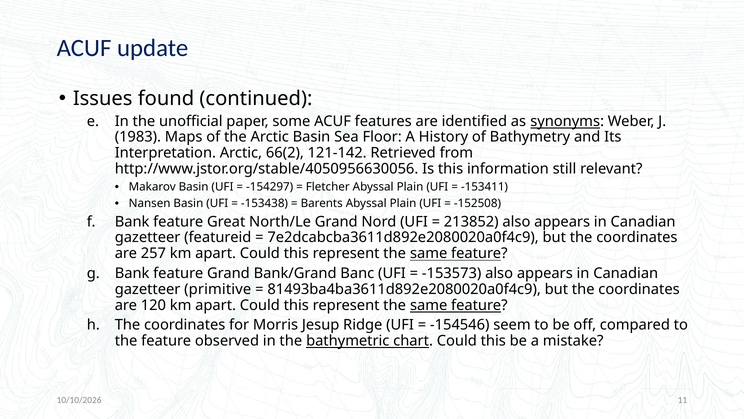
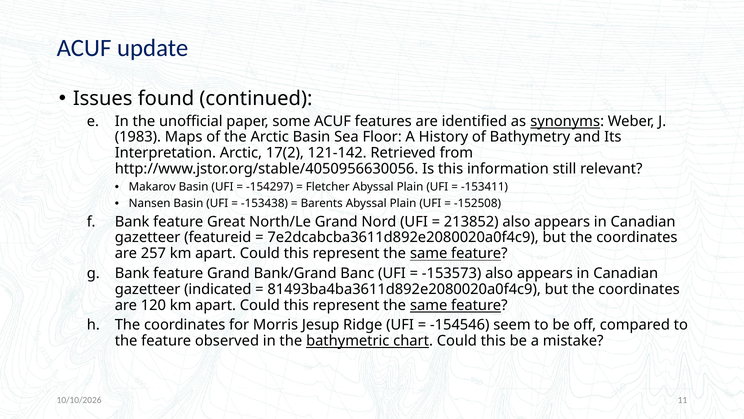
66(2: 66(2 -> 17(2 (285, 153)
primitive: primitive -> indicated (218, 289)
